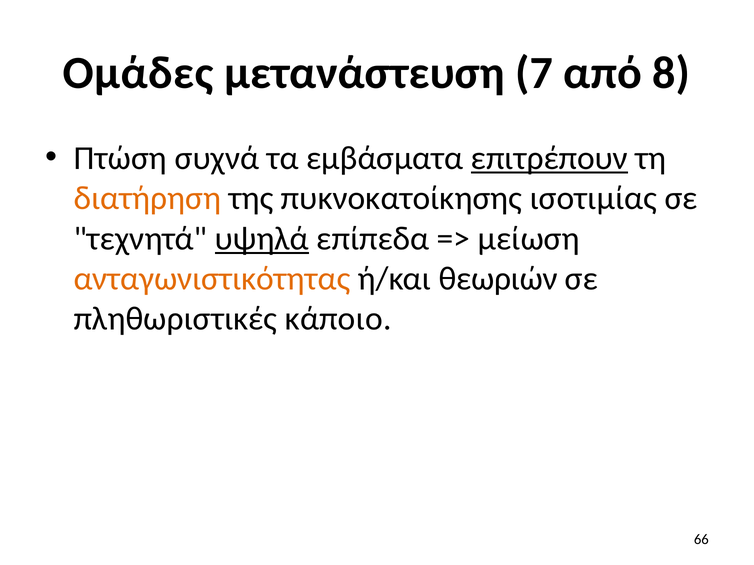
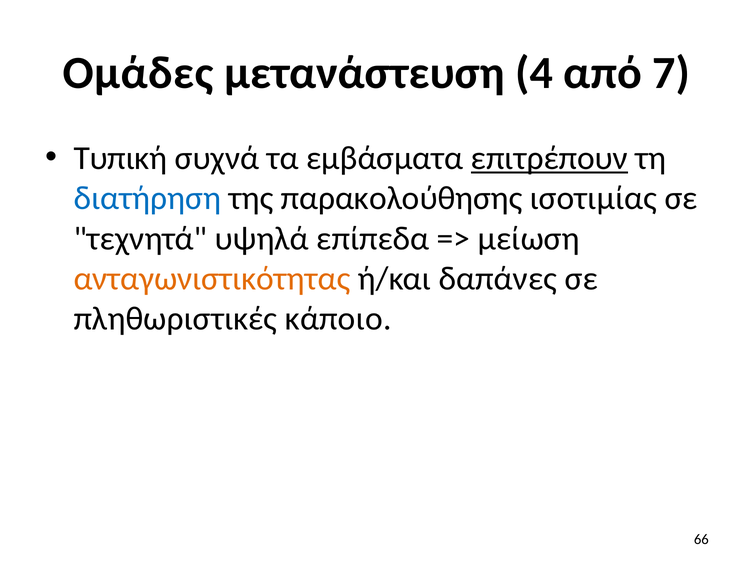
7: 7 -> 4 (534, 73)
8: 8 -> 7 (671, 73)
Πτώση: Πτώση -> Τυπική (120, 158)
διατήρηση colour: orange -> blue (147, 198)
πυκνοκατοίκησης: πυκνοκατοίκησης -> παρακολούθησης (402, 198)
υψηλά underline: present -> none (262, 239)
θεωριών: θεωριών -> δαπάνες (498, 279)
